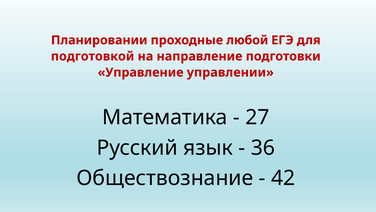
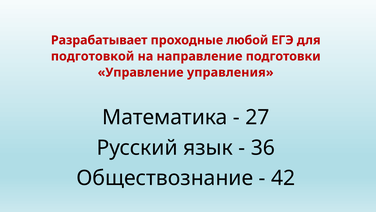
Планировании: Планировании -> Разрабатывает (99, 40)
управлении: управлении -> управления (230, 72)
